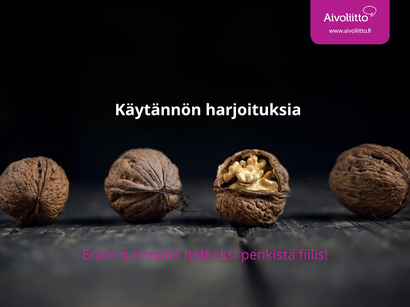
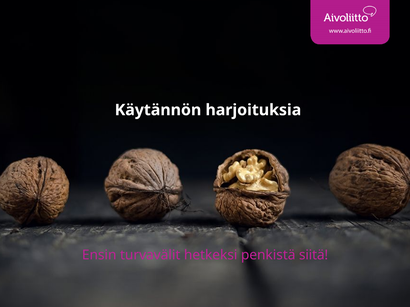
fiilis: fiilis -> siitä (314, 255)
